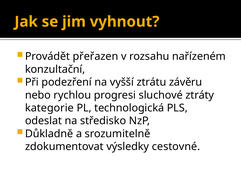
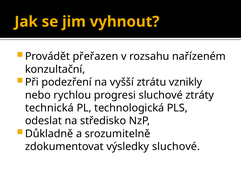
závěru: závěru -> vznikly (186, 82)
kategorie: kategorie -> technická (49, 108)
výsledky cestovné: cestovné -> sluchové (176, 146)
